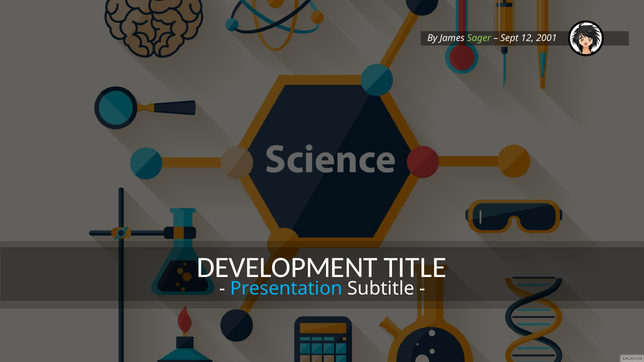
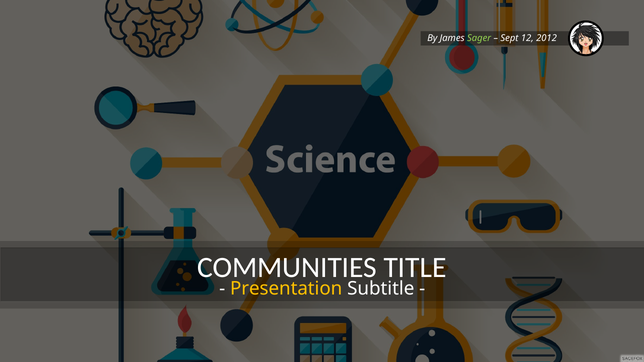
2001: 2001 -> 2012 (546, 38)
DEVELOPMENT: DEVELOPMENT -> COMMUNITIES (287, 268)
Presentation colour: light blue -> yellow (286, 289)
